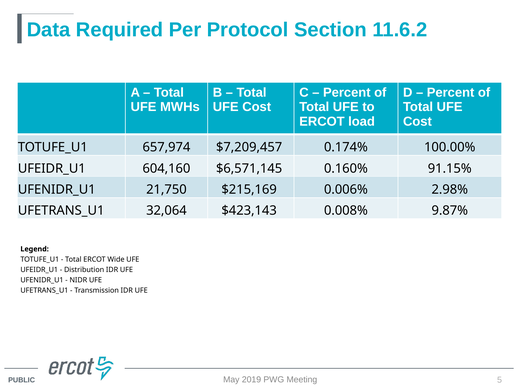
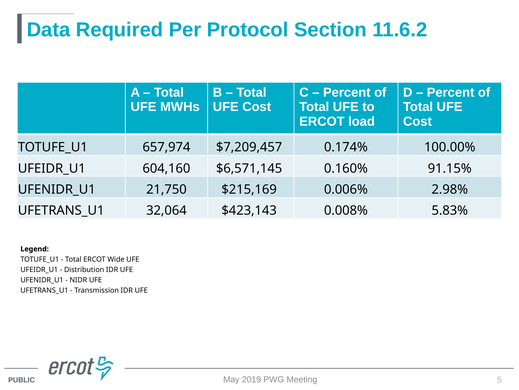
9.87%: 9.87% -> 5.83% (450, 210)
